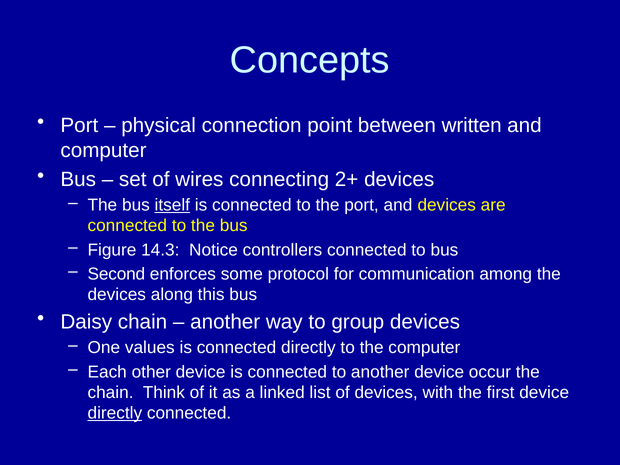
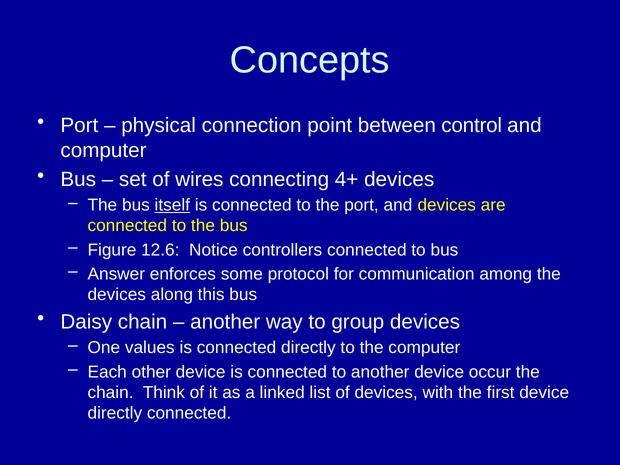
written: written -> control (472, 125)
2+: 2+ -> 4+ (347, 179)
14.3: 14.3 -> 12.6 (160, 250)
Second: Second -> Answer (116, 274)
directly underline: present -> none (115, 413)
